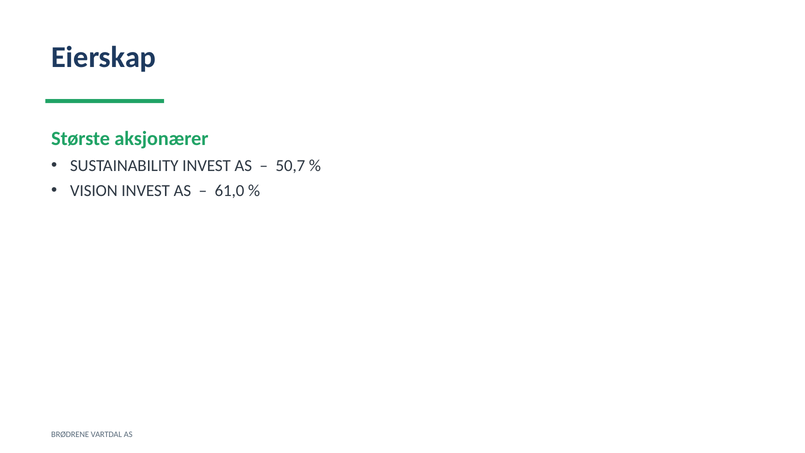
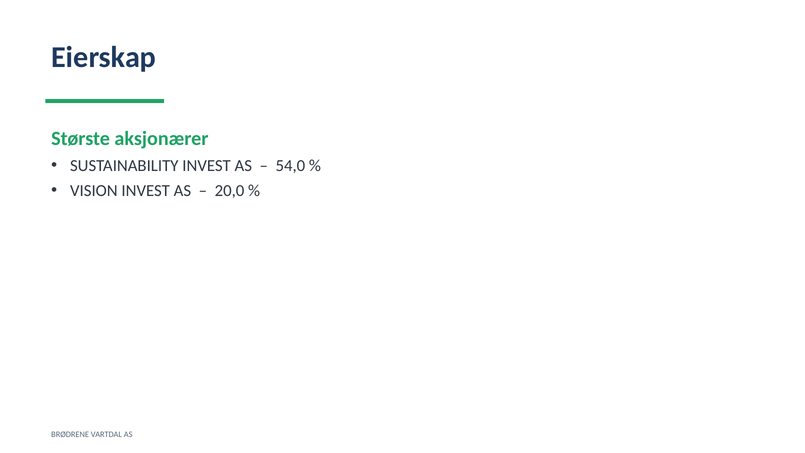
50,7: 50,7 -> 54,0 (290, 166)
61,0: 61,0 -> 20,0 (229, 191)
